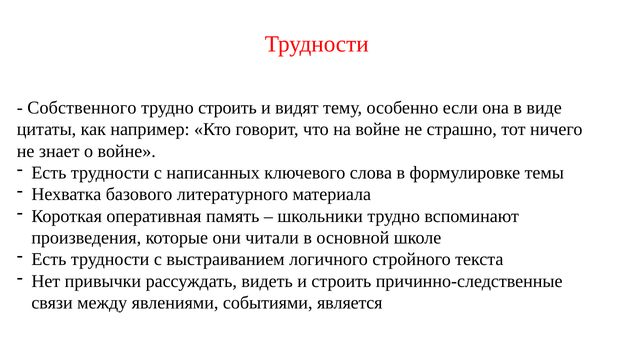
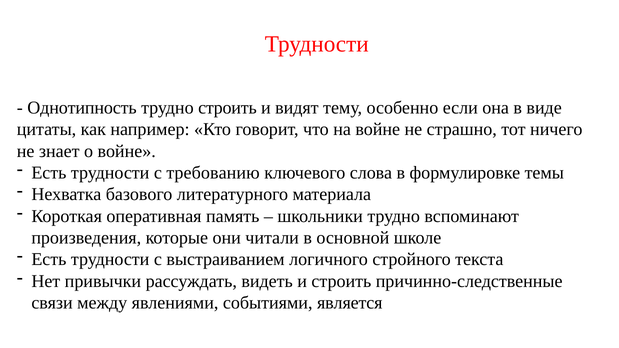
Собственного: Собственного -> Однотипность (82, 108)
написанных: написанных -> требованию (213, 173)
